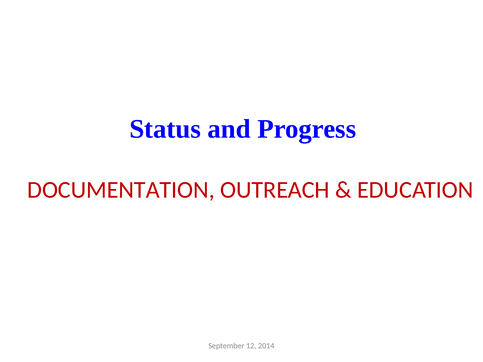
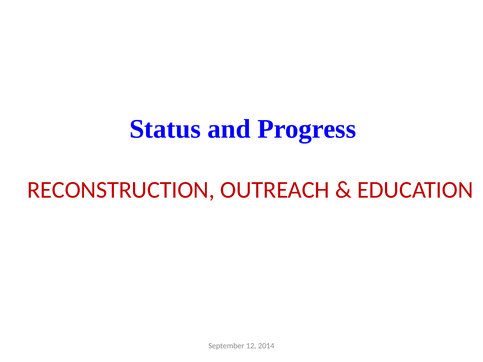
DOCUMENTATION: DOCUMENTATION -> RECONSTRUCTION (121, 190)
